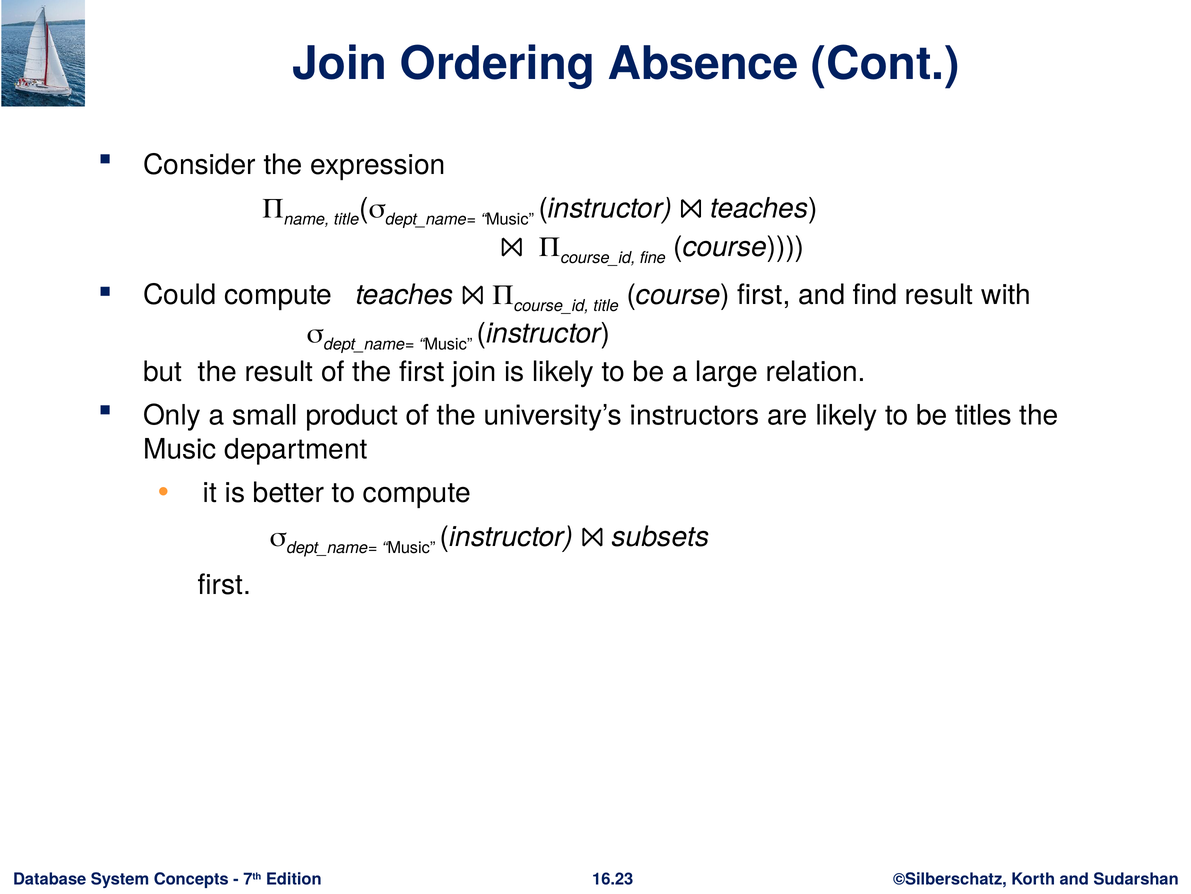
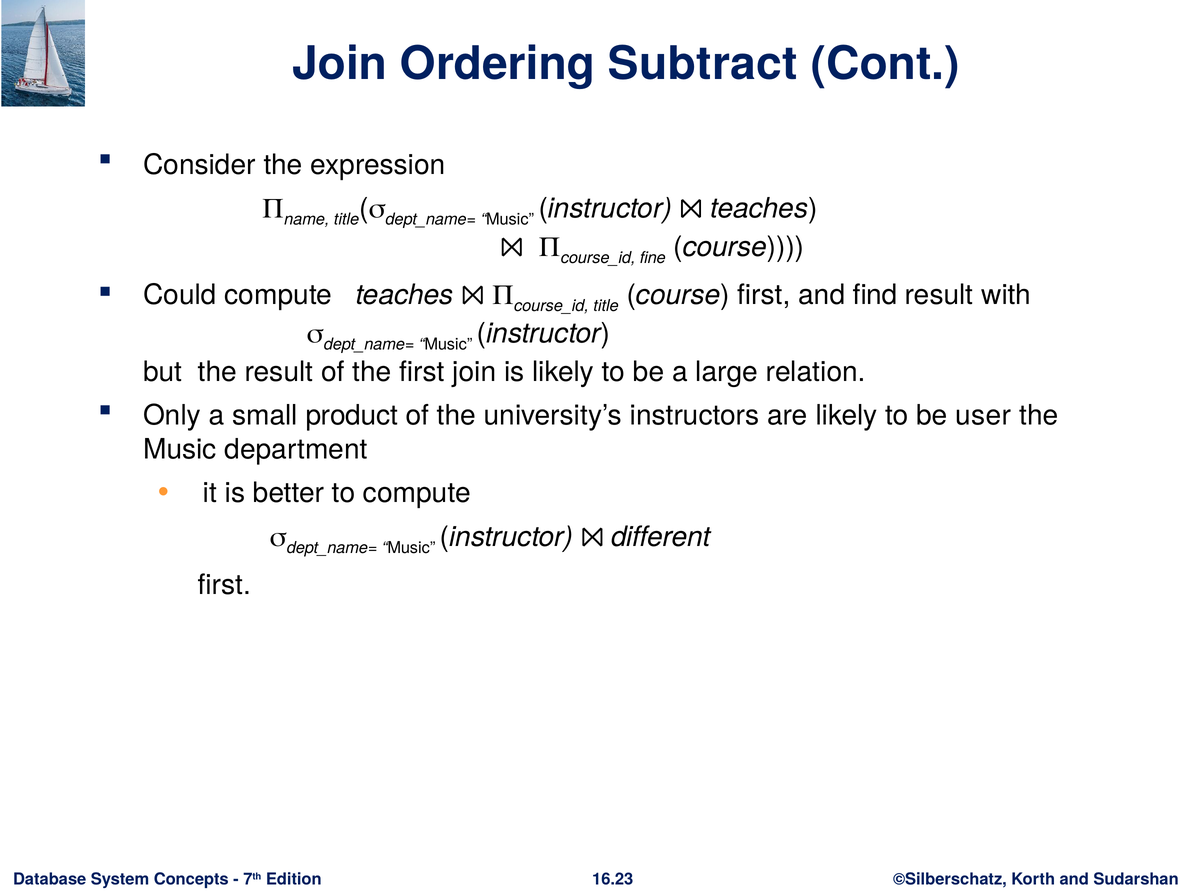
Absence: Absence -> Subtract (703, 64)
titles: titles -> user (983, 415)
subsets: subsets -> different (661, 536)
